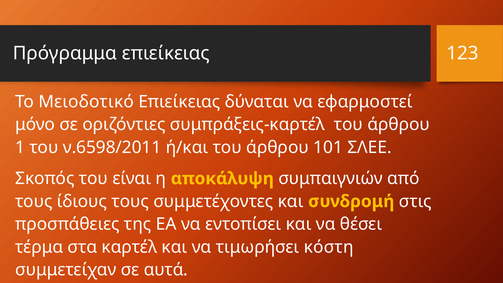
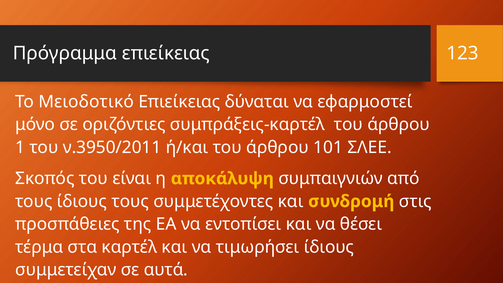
ν.6598/2011: ν.6598/2011 -> ν.3950/2011 (112, 147)
τιμωρήσει κόστη: κόστη -> ίδιους (329, 247)
